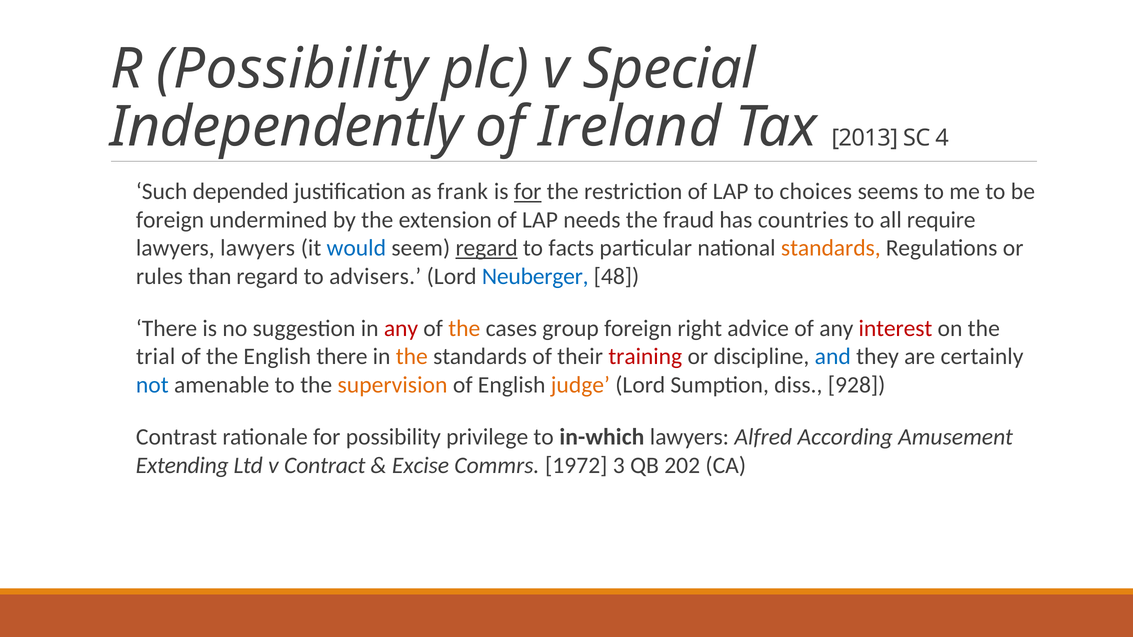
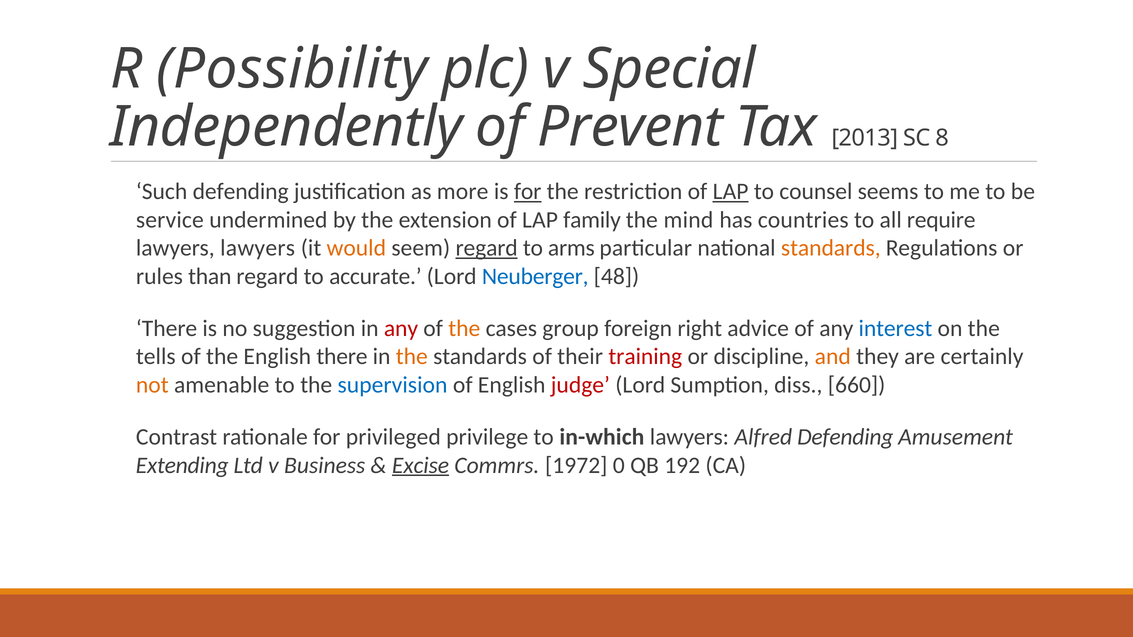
Ireland: Ireland -> Prevent (630, 127)
4: 4 -> 8 (942, 138)
Such depended: depended -> defending (241, 192)
frank: frank -> more (463, 192)
LAP underline: none -> present (731, 192)
choices: choices -> counsel (816, 192)
foreign: foreign -> service (170, 220)
needs: needs -> family (592, 220)
fraud: fraud -> mind (688, 220)
would colour: blue -> orange (356, 248)
facts: facts -> arms (571, 248)
advisers: advisers -> accurate (375, 277)
interest colour: red -> blue (895, 329)
trial: trial -> tells (156, 357)
and colour: blue -> orange (833, 357)
not colour: blue -> orange (152, 385)
supervision colour: orange -> blue (393, 385)
judge colour: orange -> red (580, 385)
928: 928 -> 660 (857, 385)
for possibility: possibility -> privileged (393, 437)
Alfred According: According -> Defending (845, 437)
Contract: Contract -> Business (325, 465)
Excise underline: none -> present (420, 465)
3: 3 -> 0 (619, 465)
202: 202 -> 192 (682, 465)
